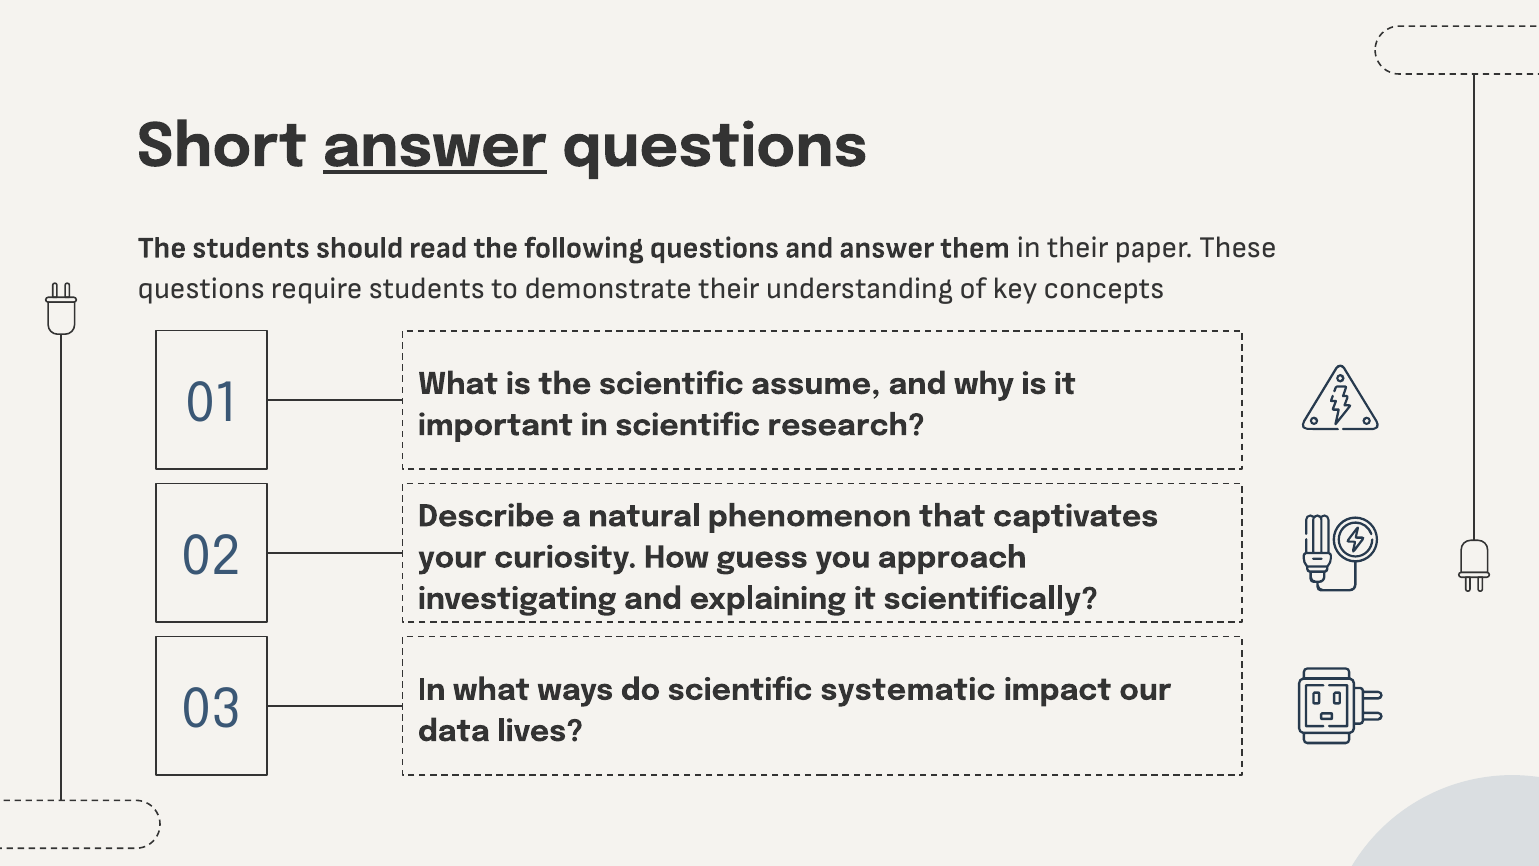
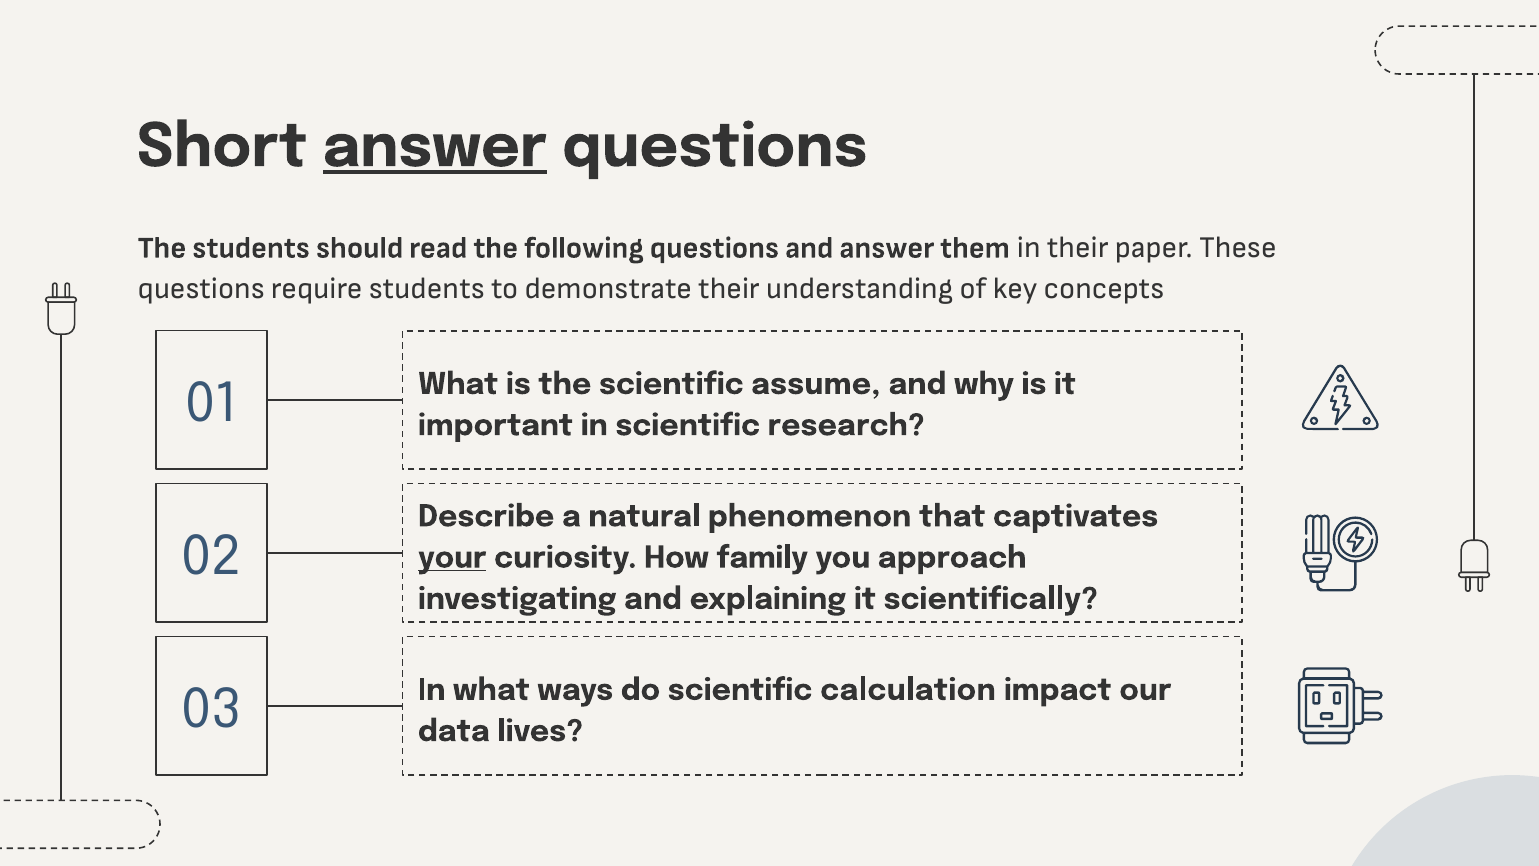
your underline: none -> present (452, 557)
guess: guess -> family (762, 557)
systematic: systematic -> calculation (908, 690)
